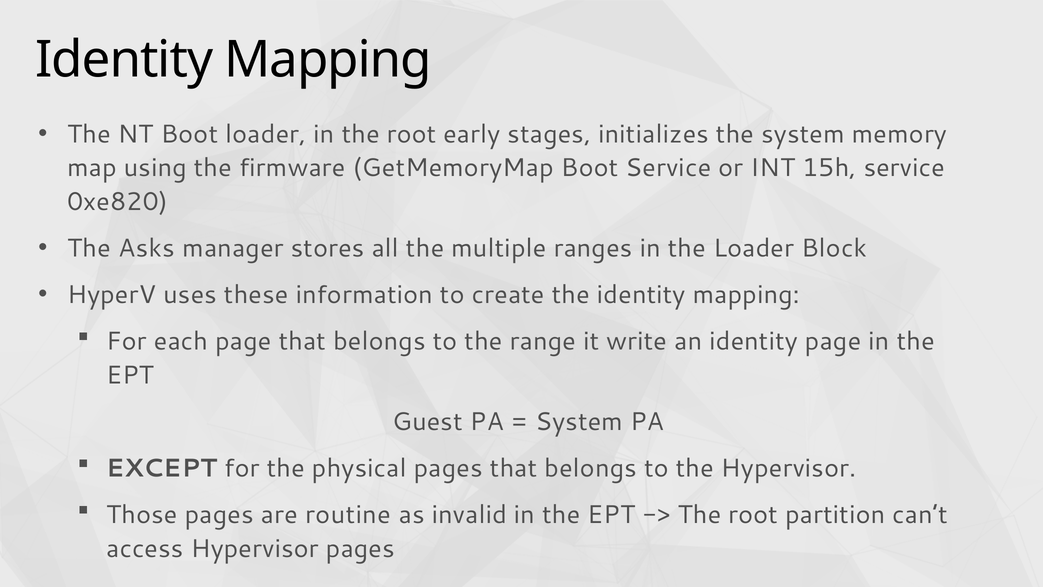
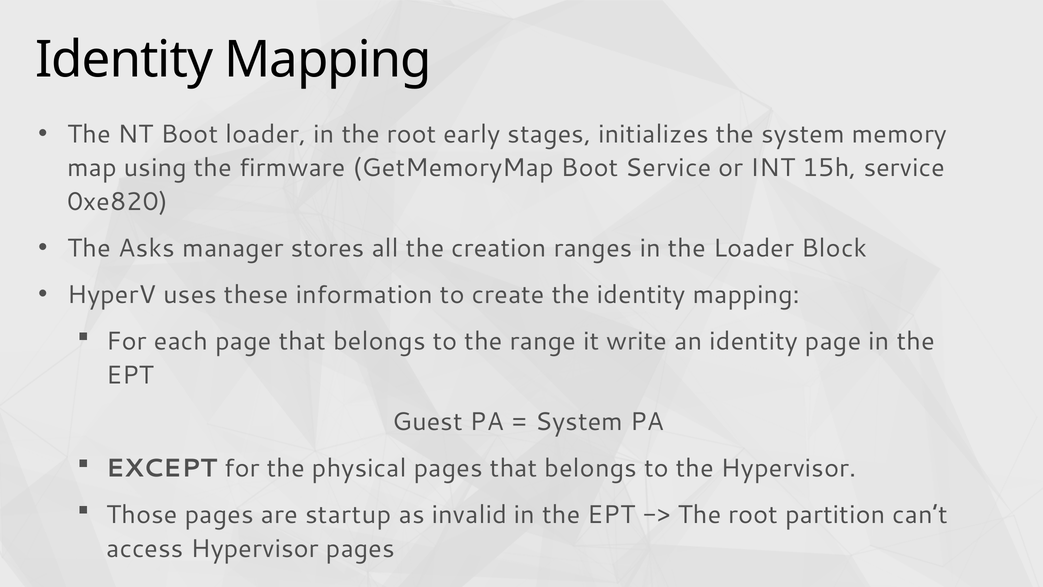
multiple: multiple -> creation (499, 248)
routine: routine -> startup (348, 514)
